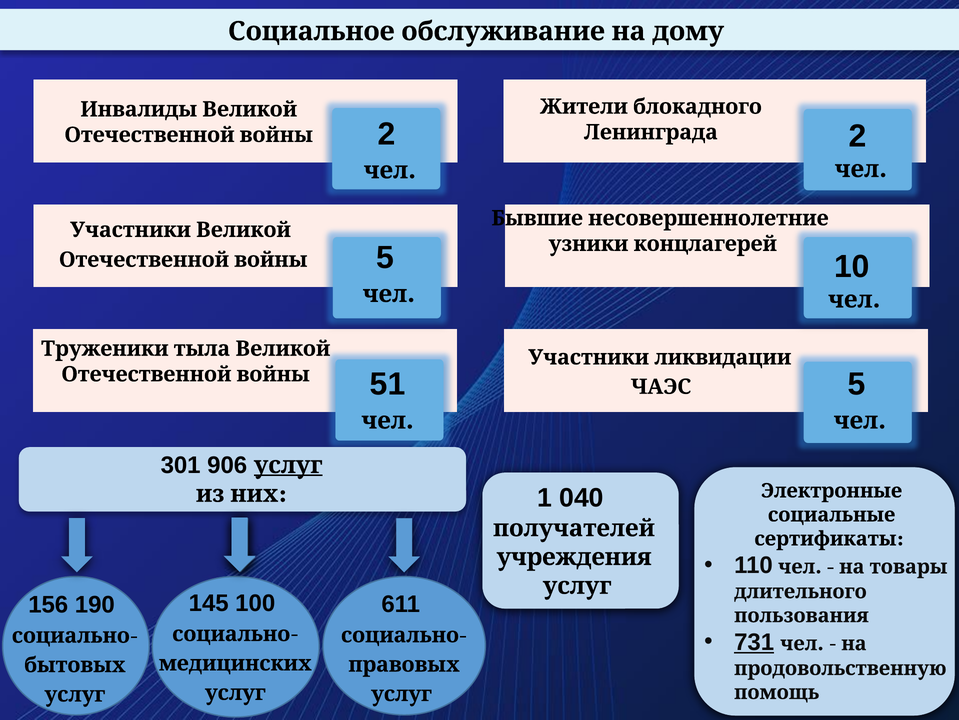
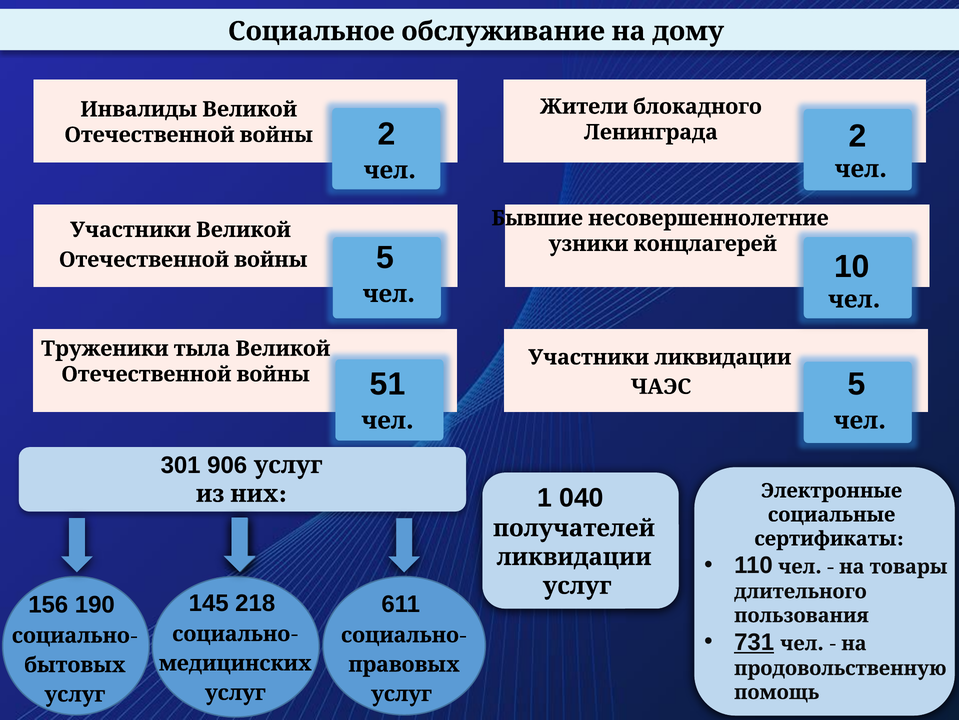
услуг underline: present -> none (288, 465)
учреждения: учреждения -> ликвидации (574, 557)
100: 100 -> 218 (255, 603)
